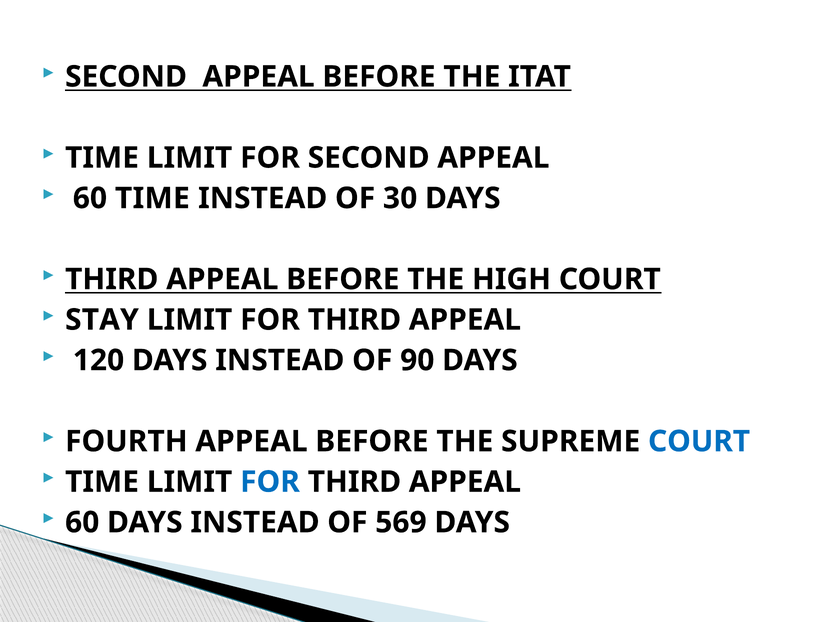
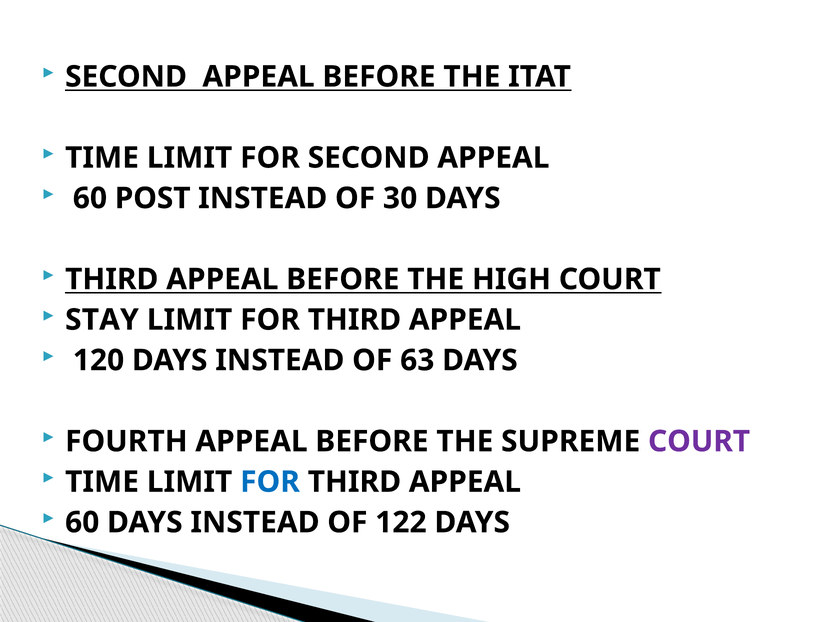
60 TIME: TIME -> POST (153, 198)
90: 90 -> 63 (417, 360)
COURT colour: blue -> purple (699, 441)
569: 569 -> 122 (401, 522)
